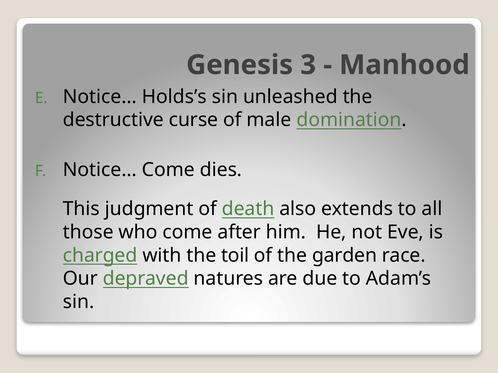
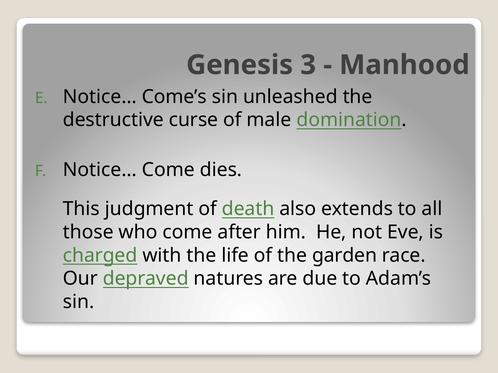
Holds’s: Holds’s -> Come’s (174, 97)
toil: toil -> life (235, 256)
